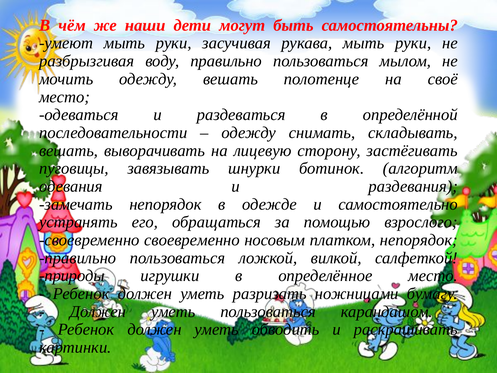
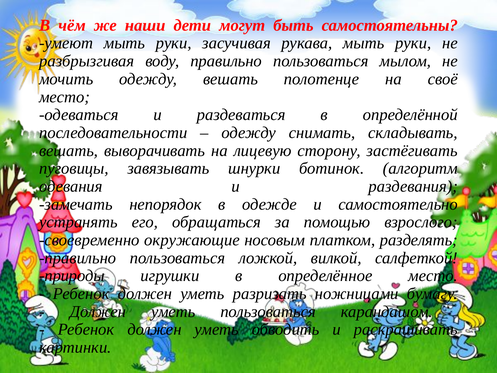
своевременно своевременно: своевременно -> окружающие (192, 240)
платком непорядок: непорядок -> разделять (419, 240)
